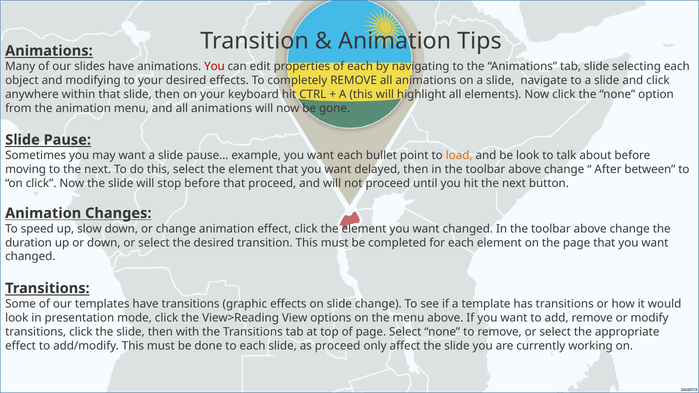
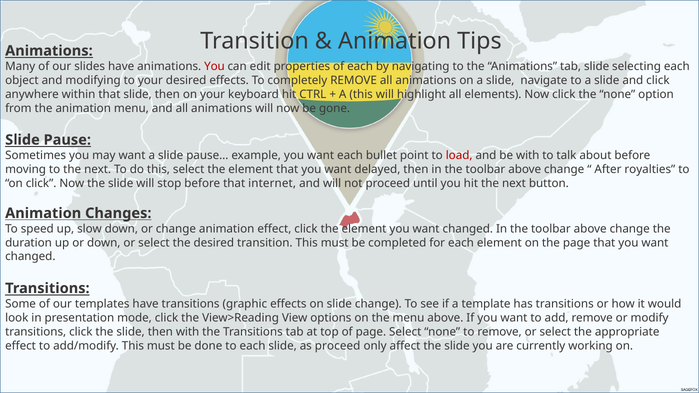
load colour: orange -> red (459, 155)
be look: look -> with (528, 155)
between: between -> royalties (650, 169)
that proceed: proceed -> internet (272, 183)
